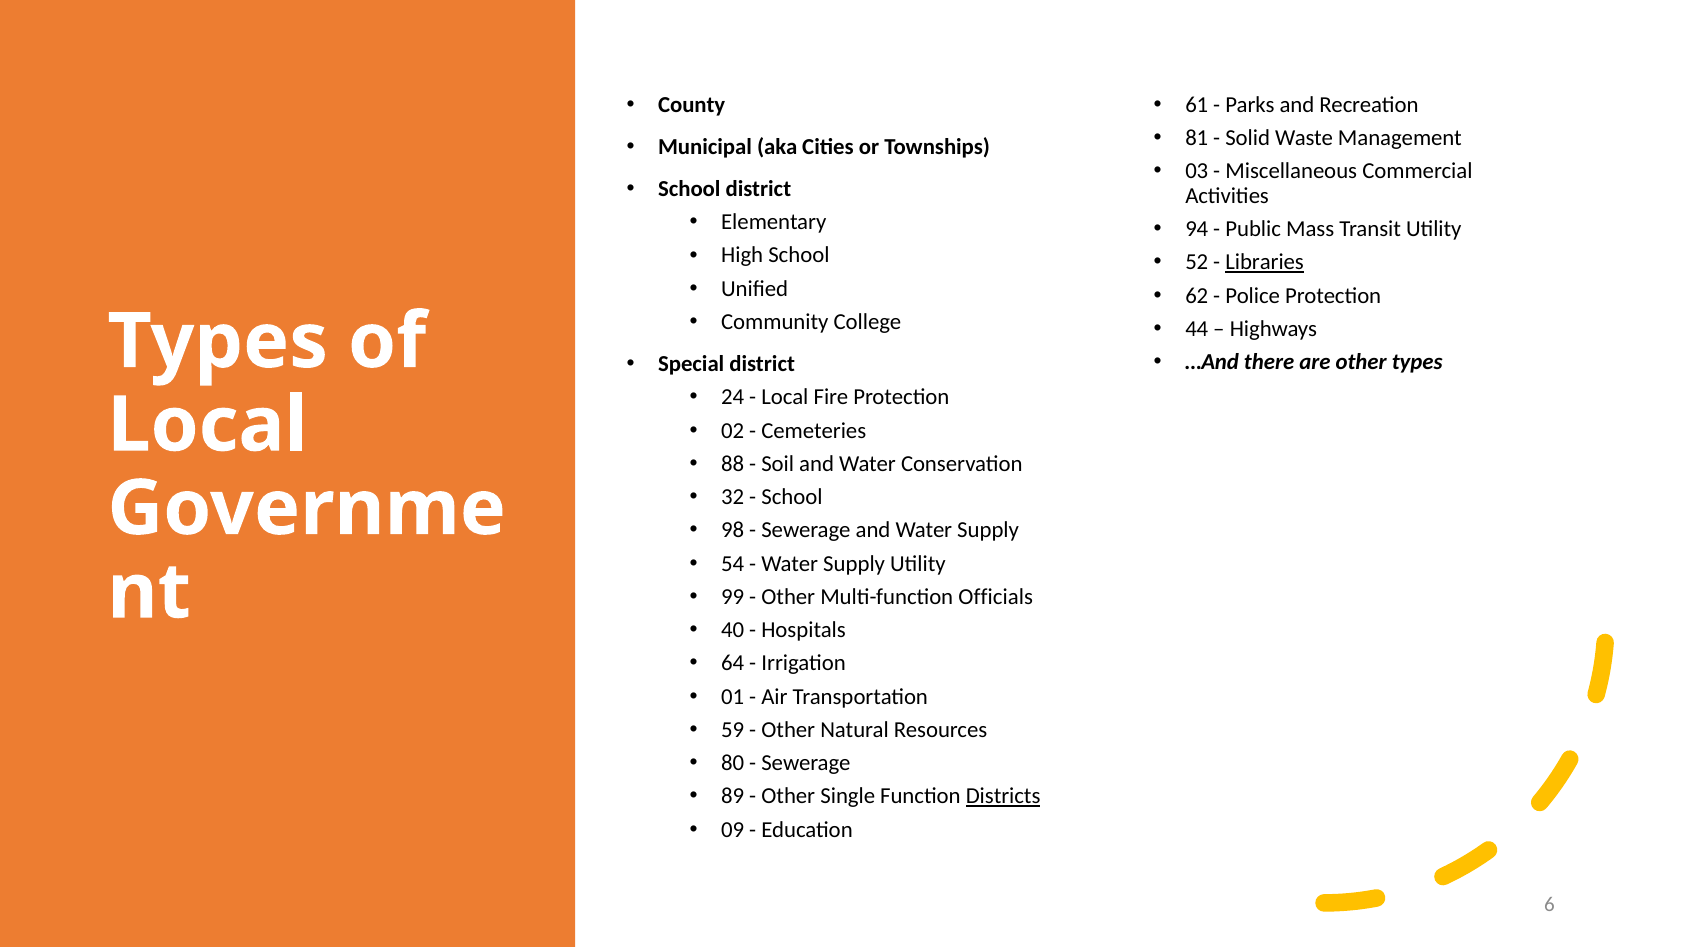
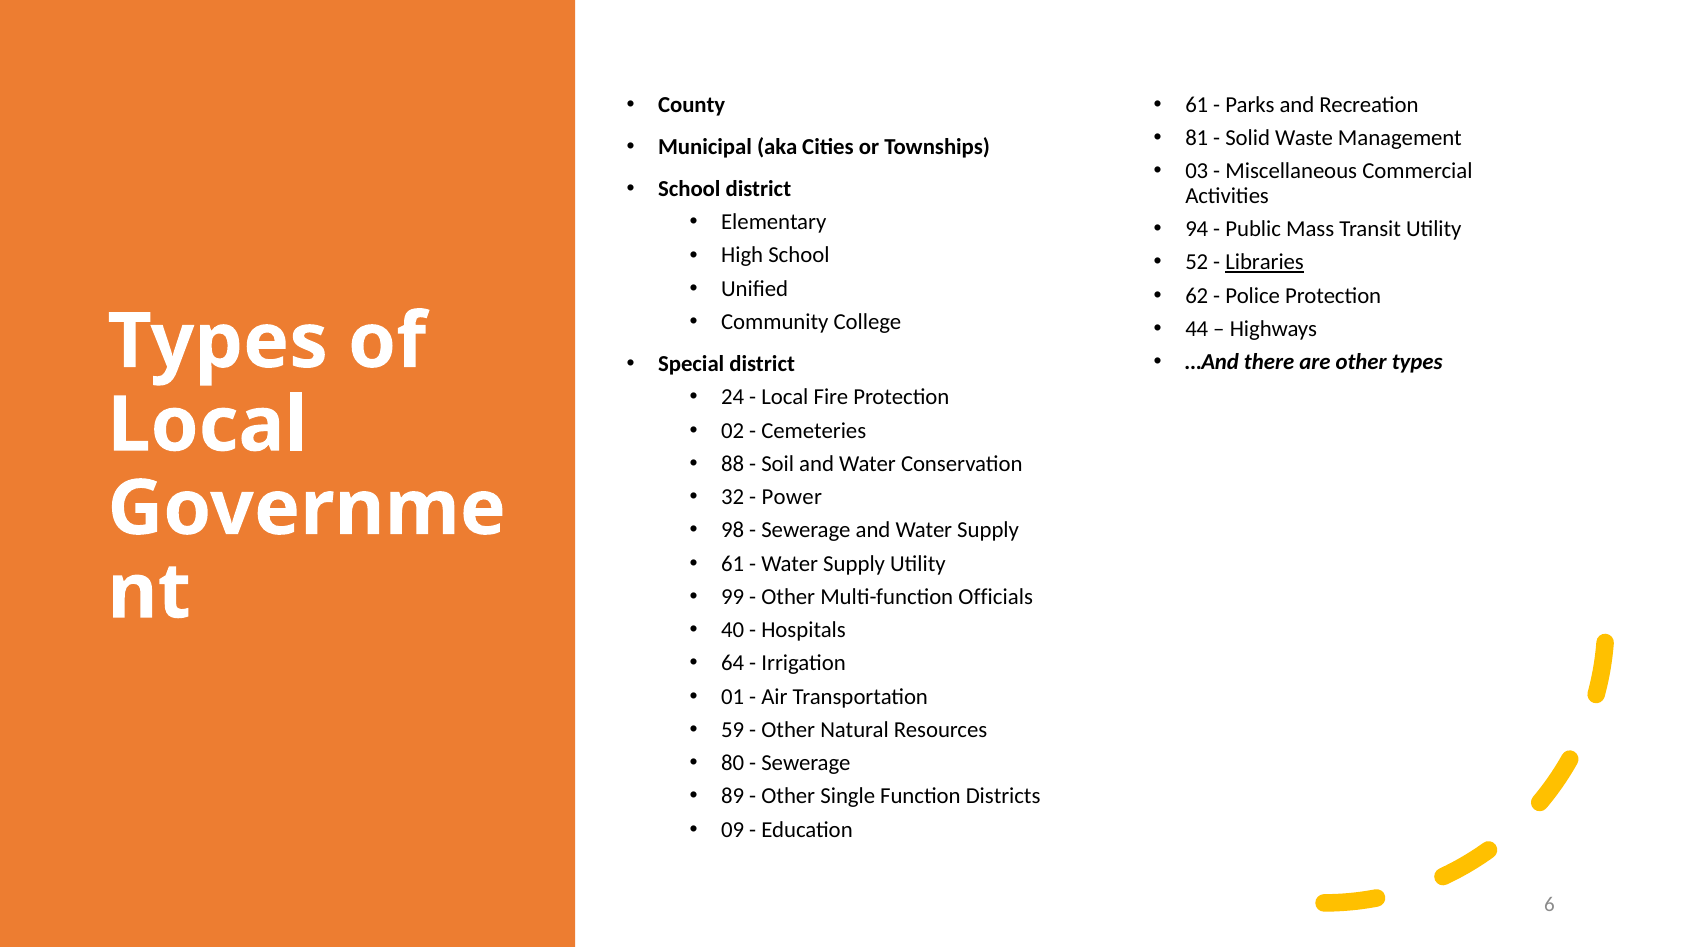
School: School -> Power (792, 497)
54: 54 -> 61 (733, 563)
Districts underline: present -> none (1003, 796)
